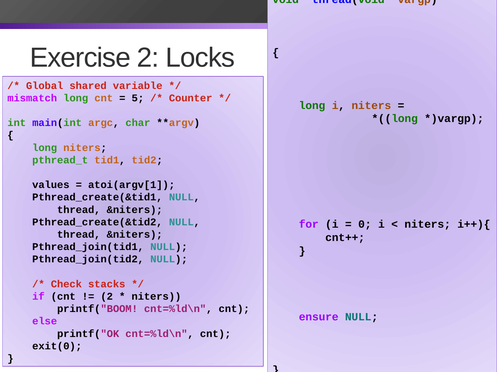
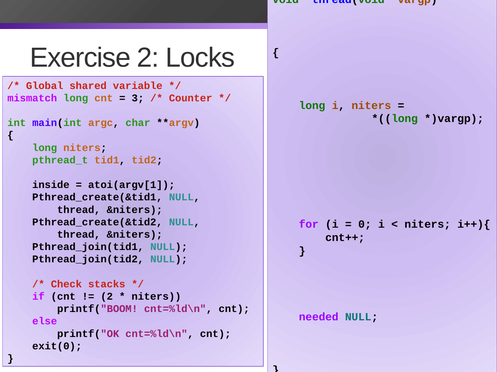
5: 5 -> 3 (138, 98)
values: values -> inside (51, 185)
ensure: ensure -> needed (319, 318)
